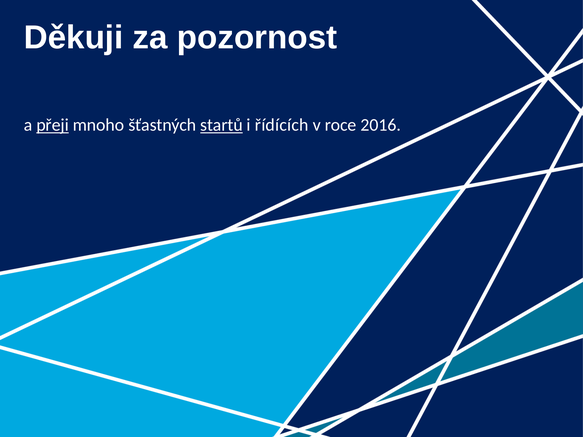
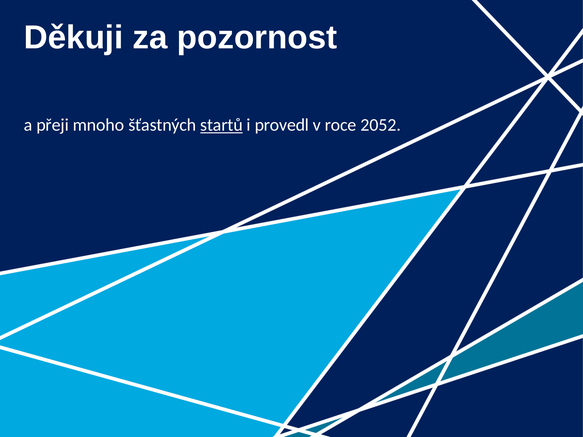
přeji underline: present -> none (53, 125)
řídících: řídících -> provedl (282, 125)
2016: 2016 -> 2052 (381, 125)
